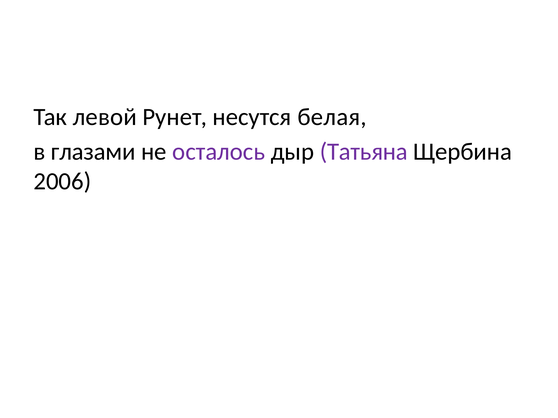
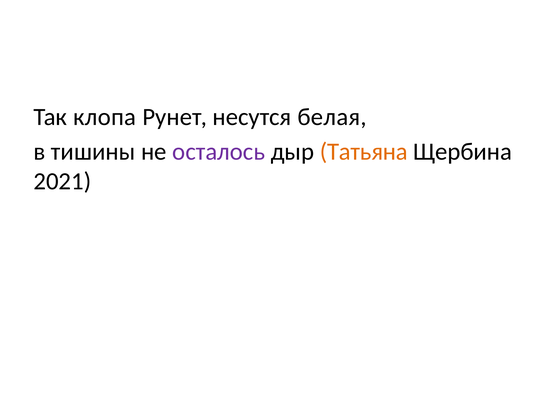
левой: левой -> клопа (105, 117)
глазами: глазами -> тишины (93, 152)
Татьяна colour: purple -> orange (364, 152)
2006: 2006 -> 2021 (62, 182)
